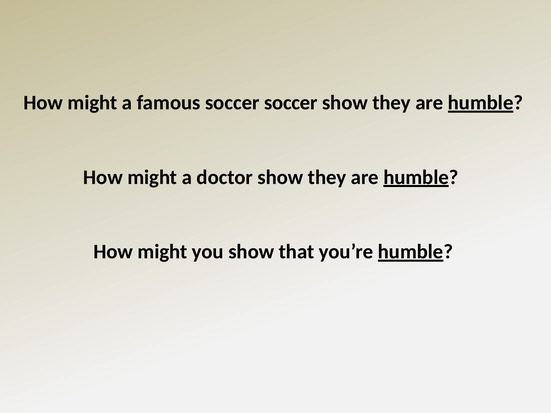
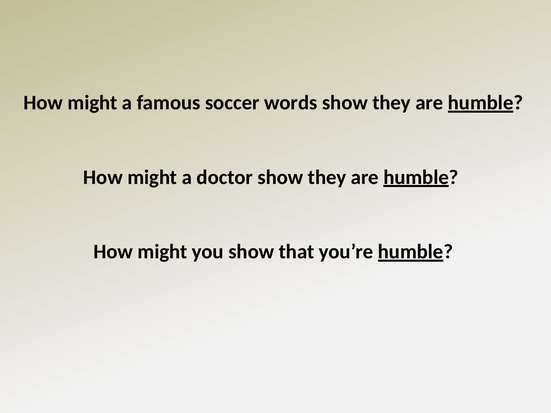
soccer soccer: soccer -> words (291, 103)
